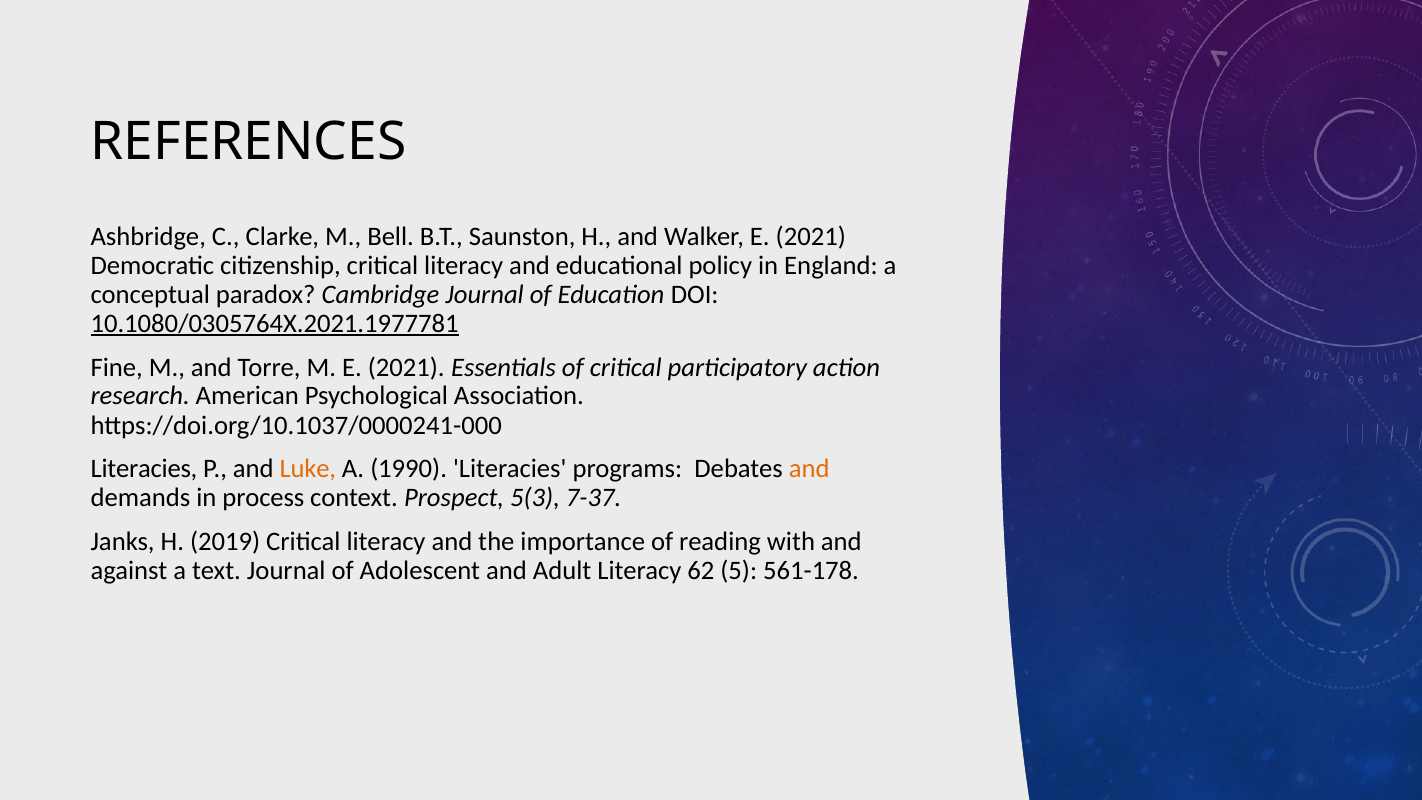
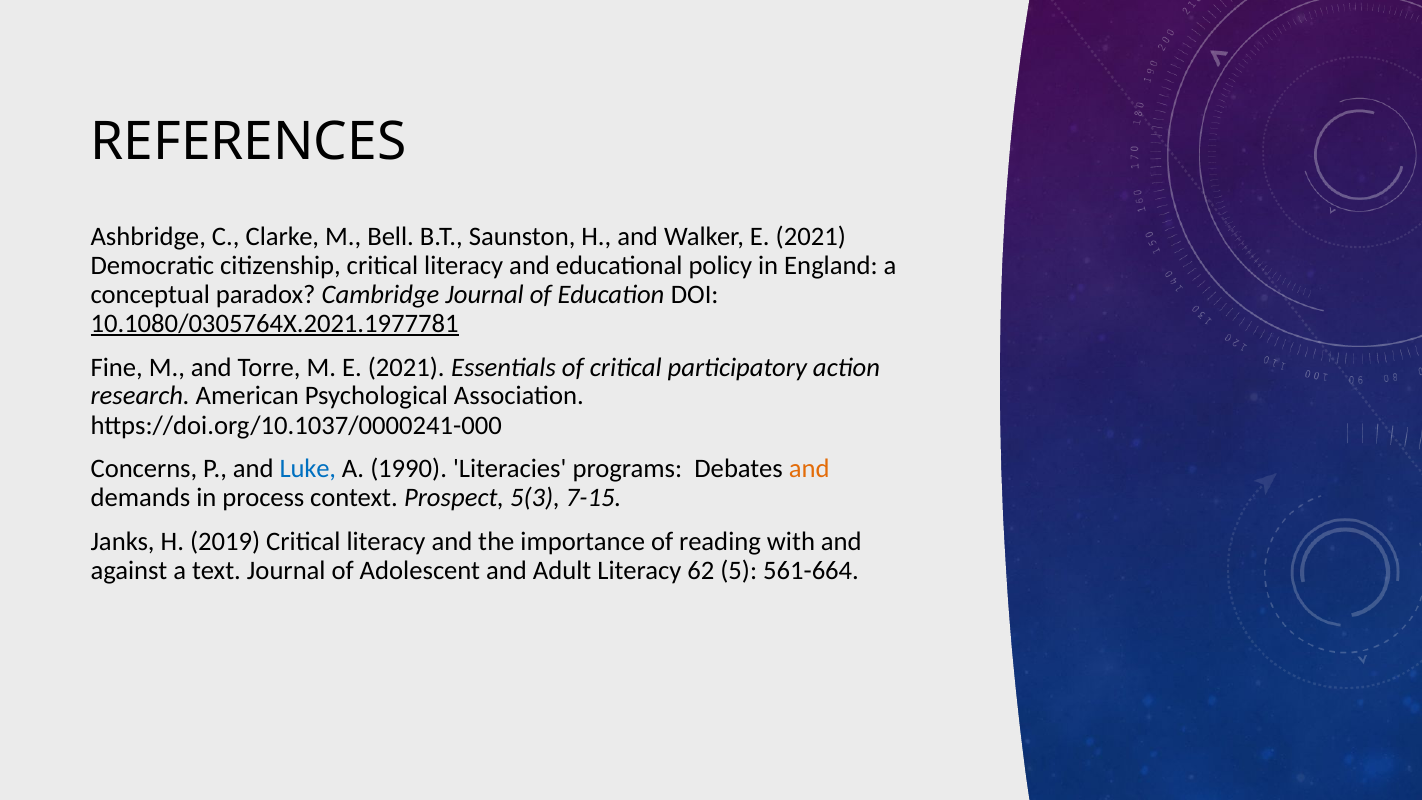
Literacies: Literacies -> Concerns (144, 469)
Luke colour: orange -> blue (308, 469)
7-37: 7-37 -> 7-15 (594, 498)
561-178: 561-178 -> 561-664 (811, 570)
